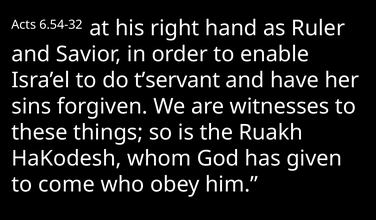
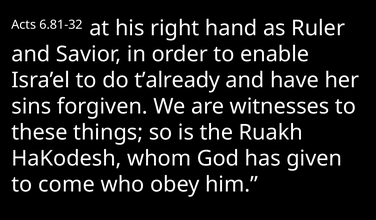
6.54-32: 6.54-32 -> 6.81-32 (61, 25)
t’servant: t’servant -> t’already (177, 80)
